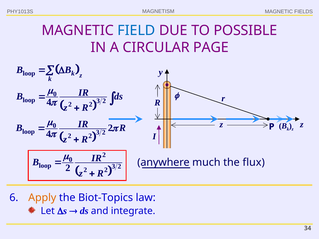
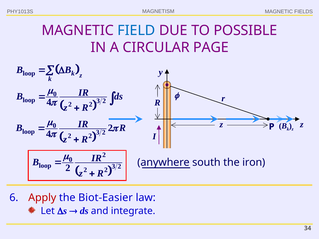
much: much -> south (206, 163)
flux: flux -> iron (254, 163)
Apply colour: orange -> red (42, 198)
Biot-Topics: Biot-Topics -> Biot-Easier (106, 198)
